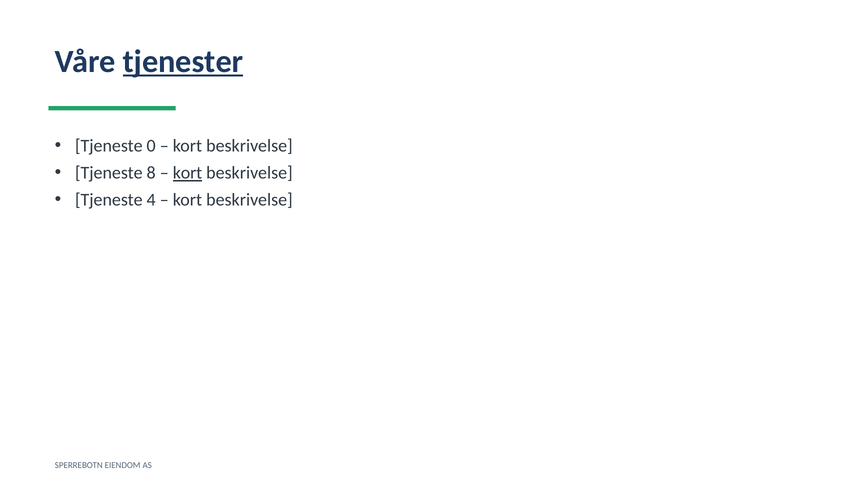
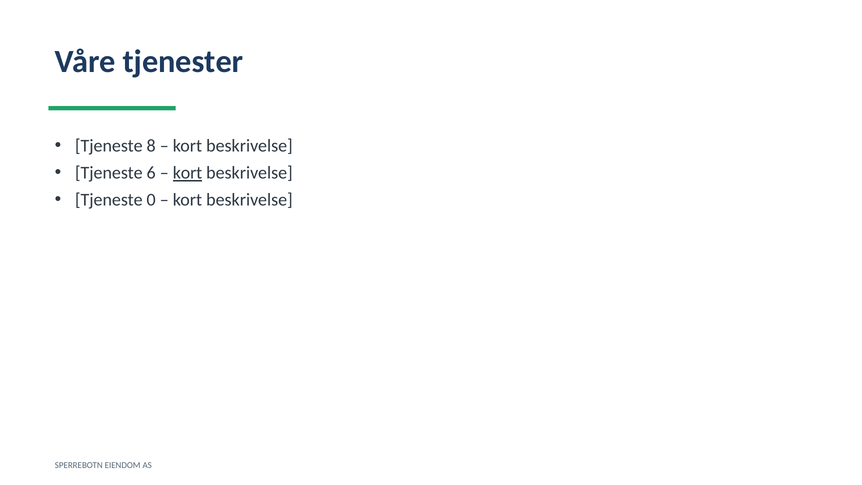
tjenester underline: present -> none (183, 62)
0: 0 -> 8 (151, 146)
8: 8 -> 6 (151, 173)
4: 4 -> 0 (151, 200)
